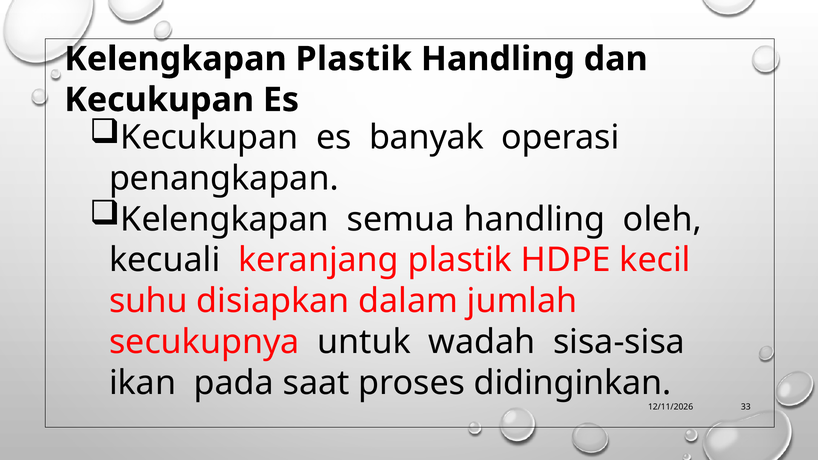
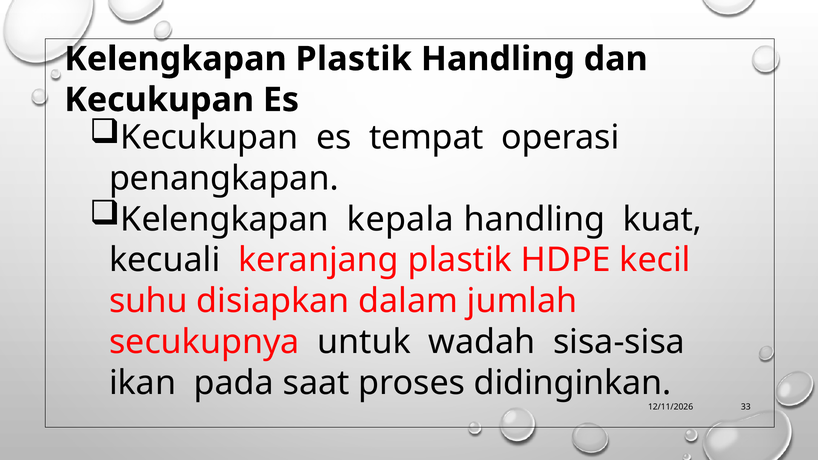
banyak: banyak -> tempat (426, 138)
semua: semua -> kepala (401, 219)
oleh: oleh -> kuat (662, 219)
